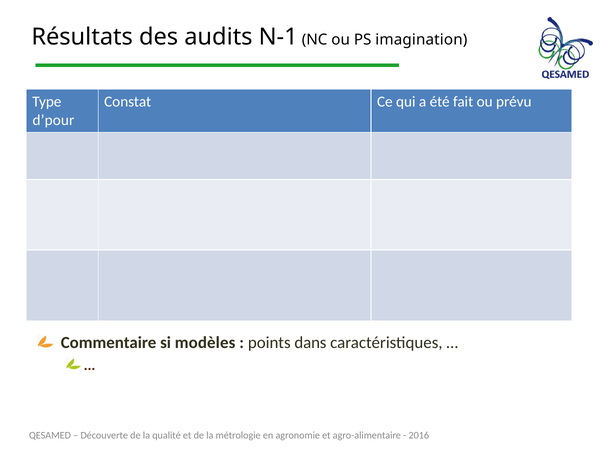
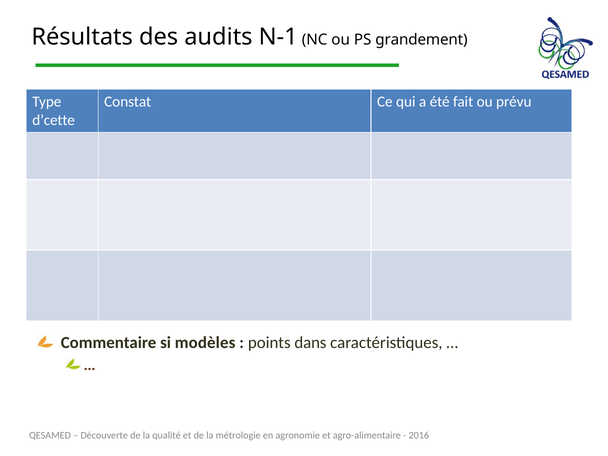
imagination: imagination -> grandement (422, 40)
d’pour: d’pour -> d’cette (54, 120)
